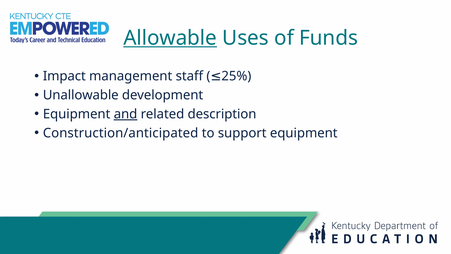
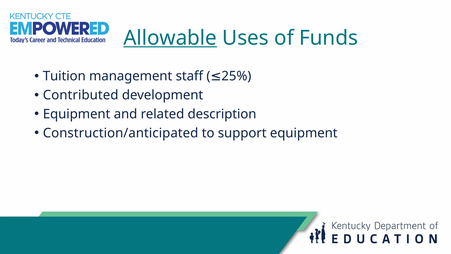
Impact: Impact -> Tuition (64, 76)
Unallowable: Unallowable -> Contributed (81, 95)
and underline: present -> none (126, 114)
